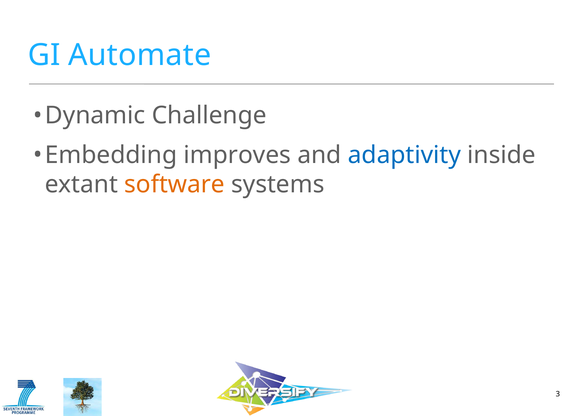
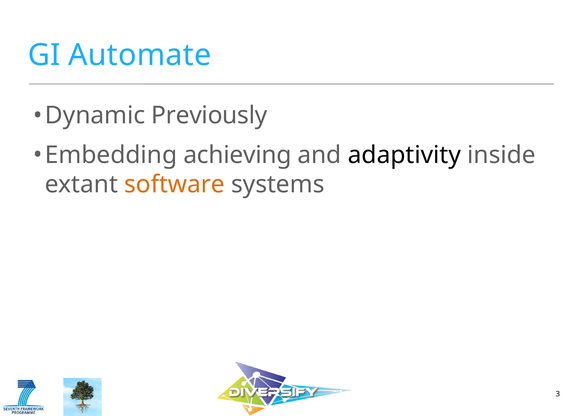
Challenge: Challenge -> Previously (209, 116)
improves: improves -> achieving (237, 155)
adaptivity colour: blue -> black (404, 155)
